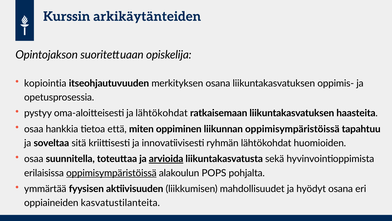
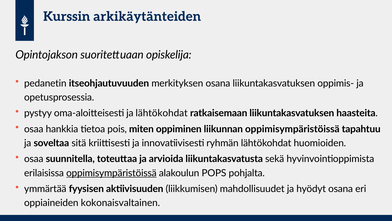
kopiointia: kopiointia -> pedanetin (45, 83)
että: että -> pois (117, 129)
arvioida underline: present -> none (166, 159)
kasvatustilanteita: kasvatustilanteita -> kokonaisvaltainen (120, 203)
